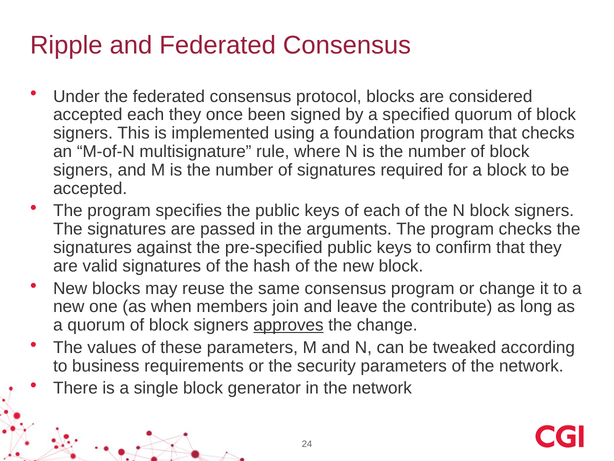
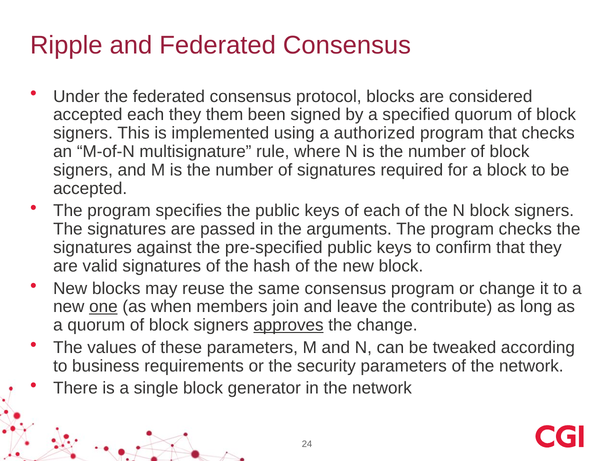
once: once -> them (225, 115)
foundation: foundation -> authorized (374, 133)
one underline: none -> present (103, 307)
